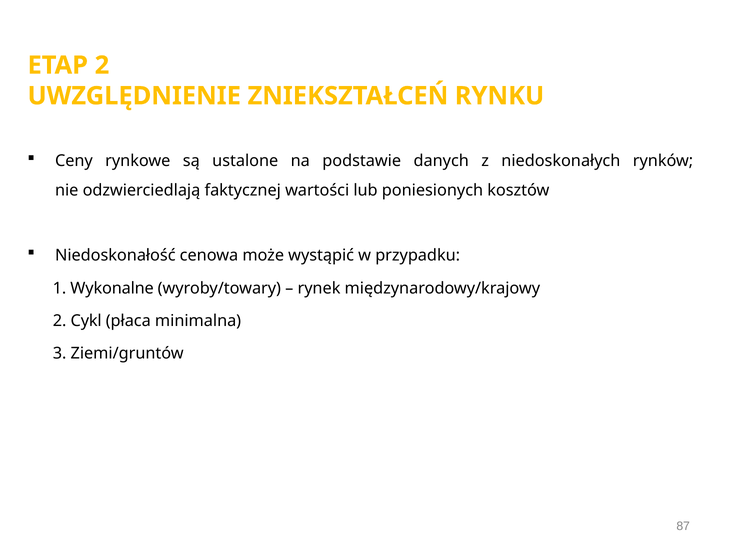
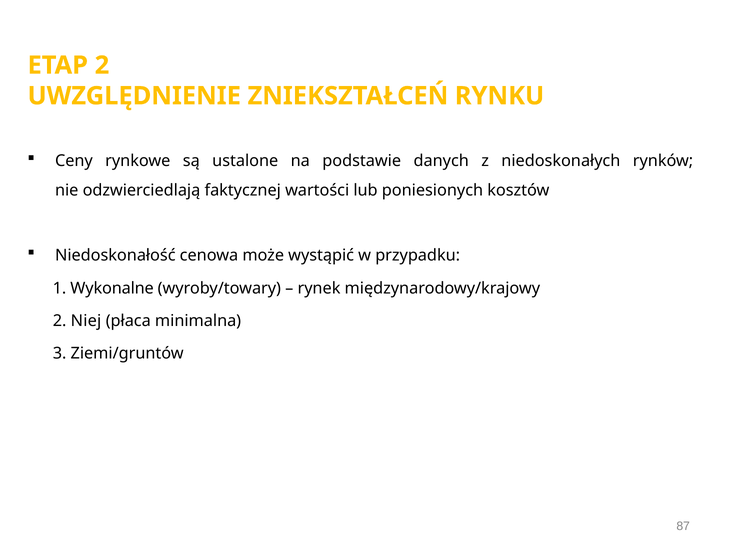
Cykl: Cykl -> Niej (86, 321)
